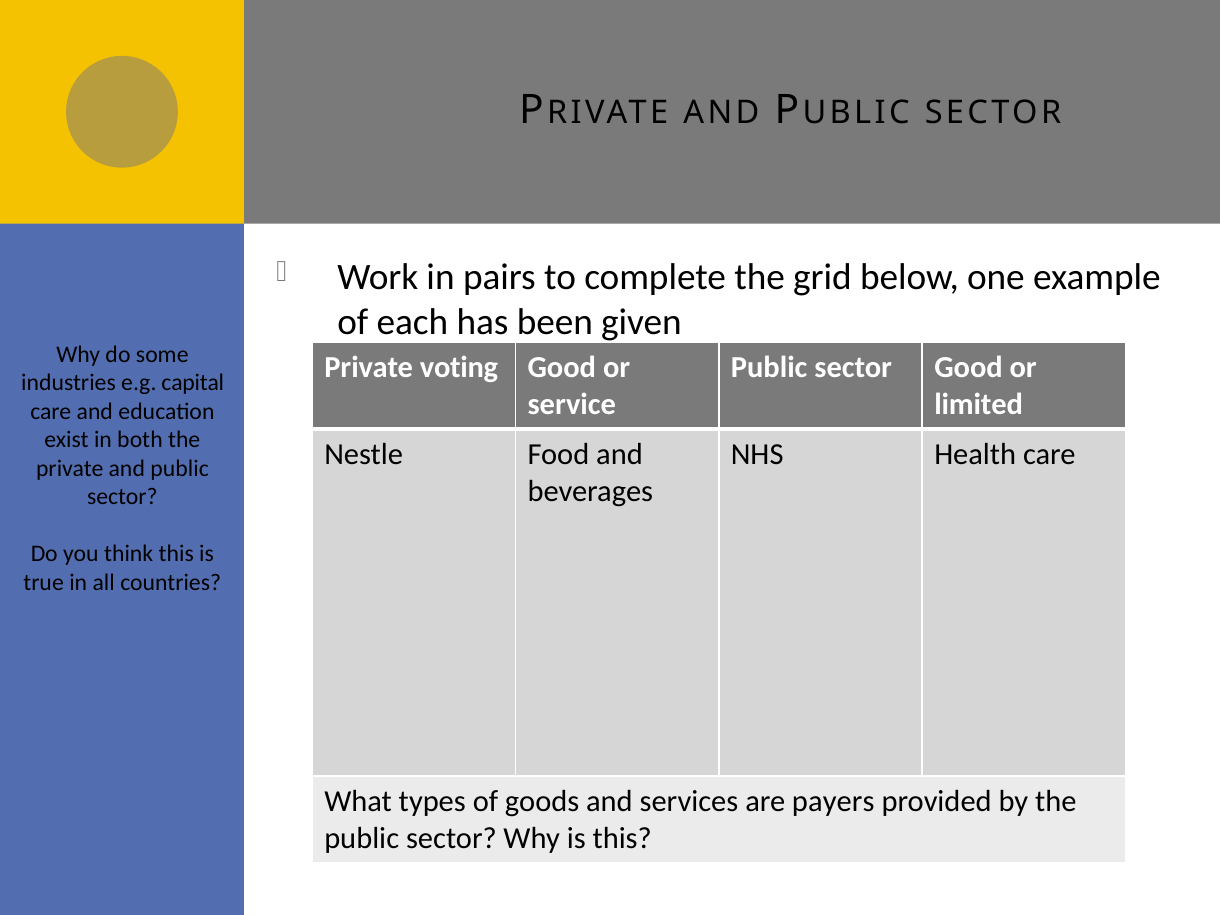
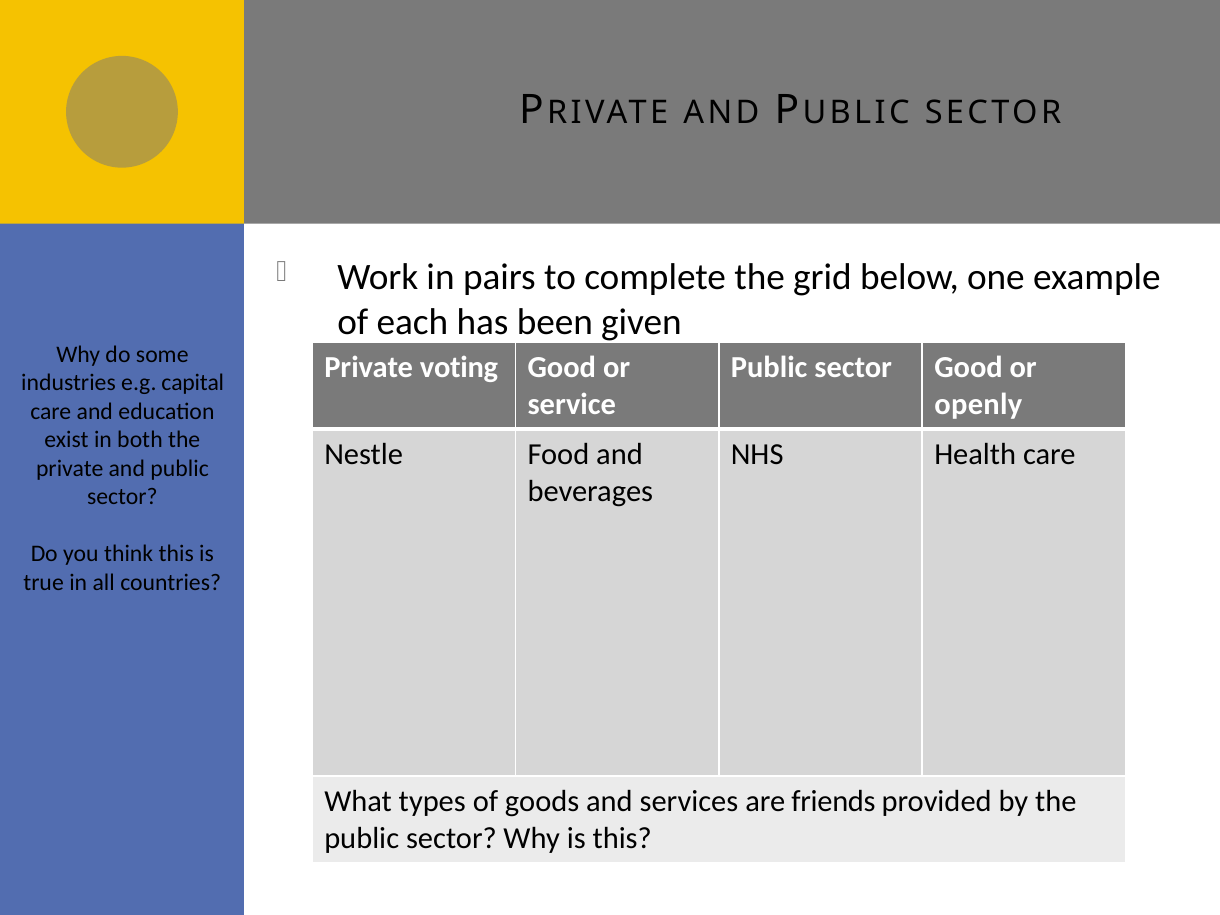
limited: limited -> openly (978, 405)
payers: payers -> friends (834, 801)
